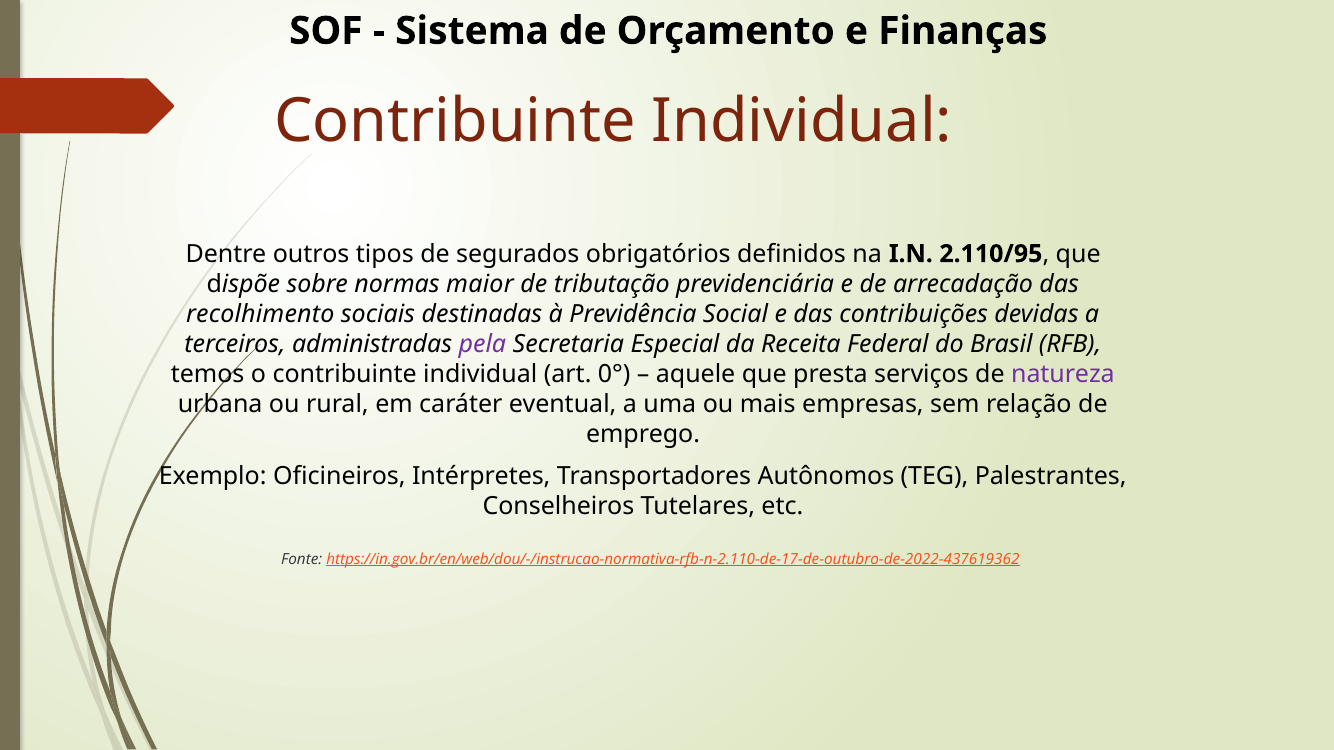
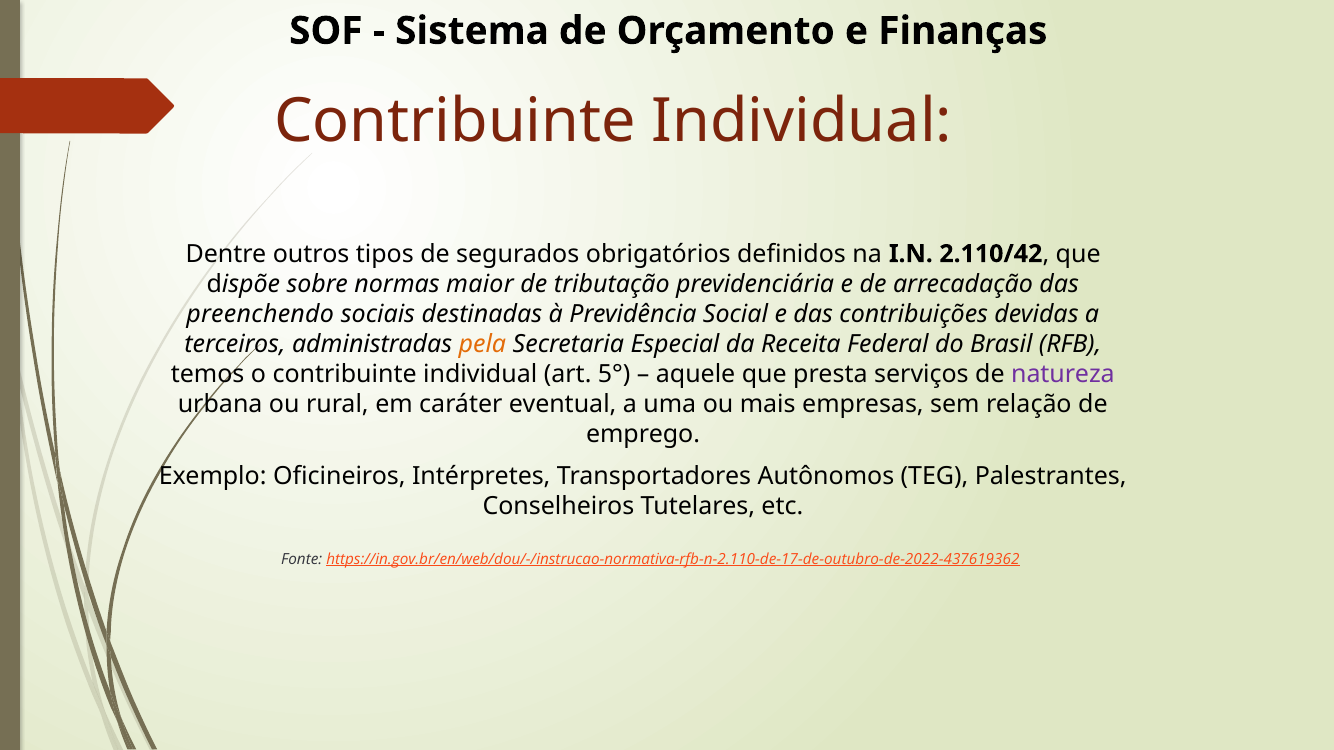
2.110/95: 2.110/95 -> 2.110/42 (991, 254)
recolhimento: recolhimento -> preenchendo (260, 314)
pela colour: purple -> orange (482, 344)
0°: 0° -> 5° (614, 374)
